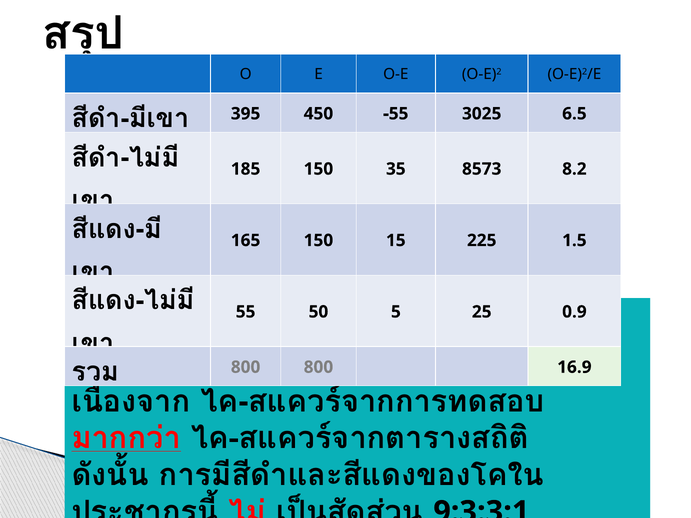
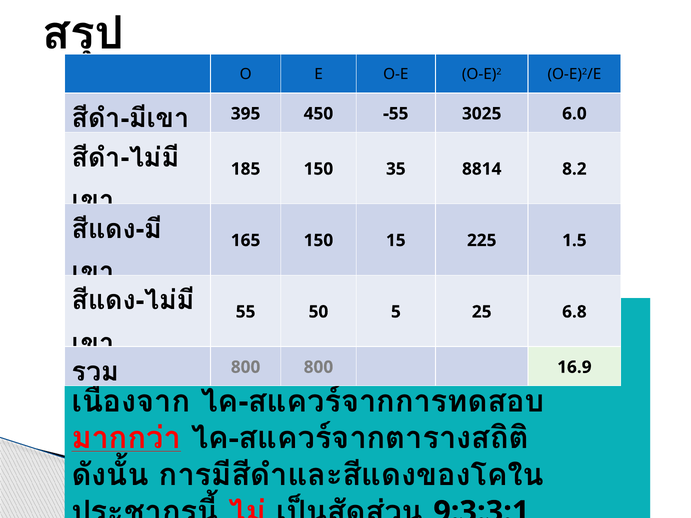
6.5: 6.5 -> 6.0 (574, 114)
8573: 8573 -> 8814 (482, 169)
0.9: 0.9 -> 6.8 (574, 312)
